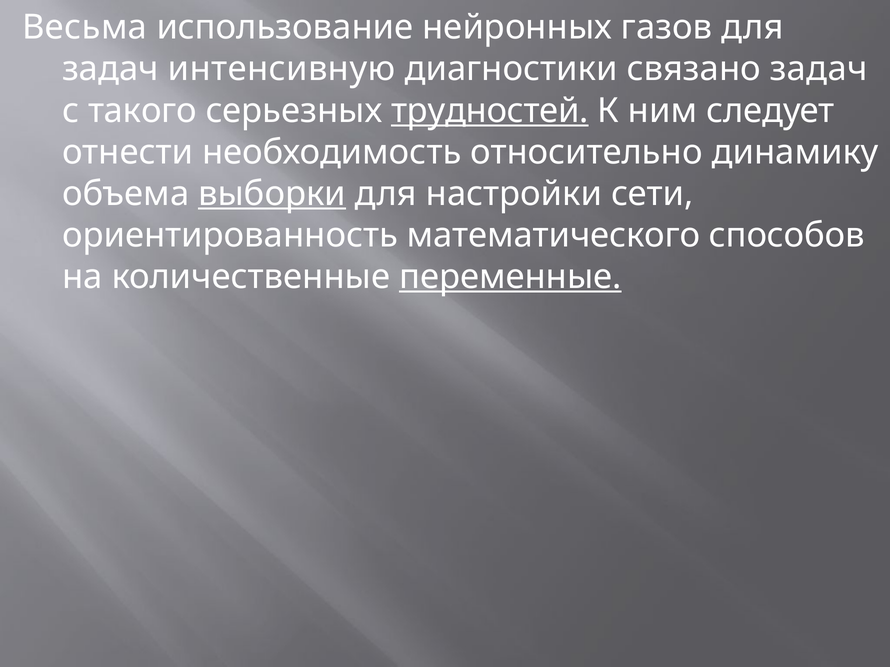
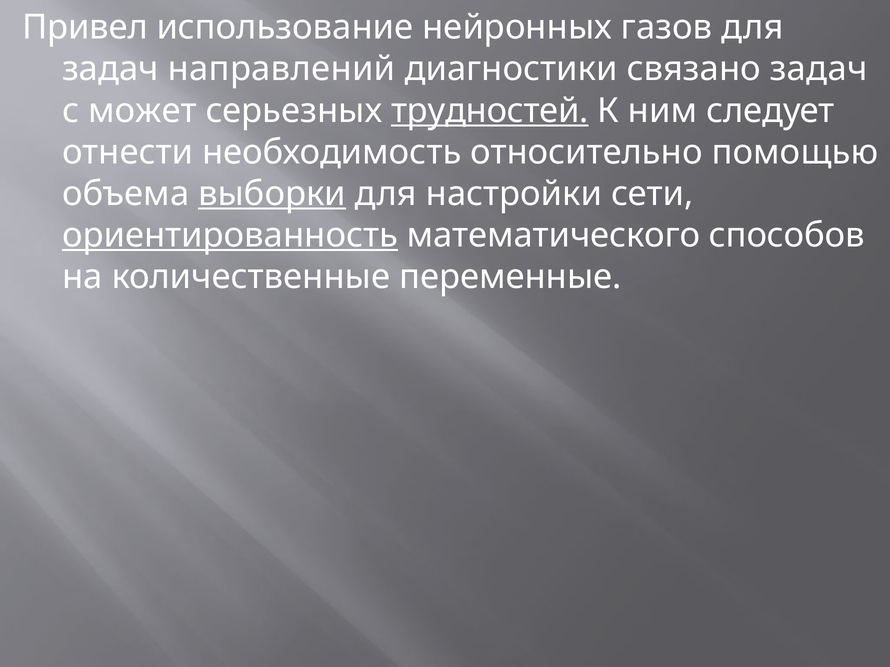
Весьма: Весьма -> Привел (85, 28)
интенсивную: интенсивную -> направлений (282, 69)
такого: такого -> может (142, 111)
динамику: динамику -> помощью (795, 152)
ориентированность underline: none -> present (230, 235)
переменные underline: present -> none (510, 277)
